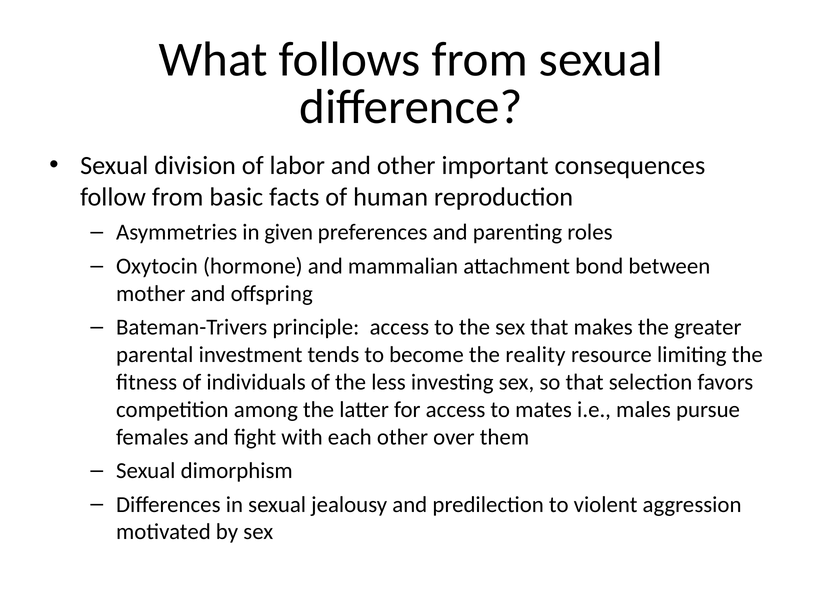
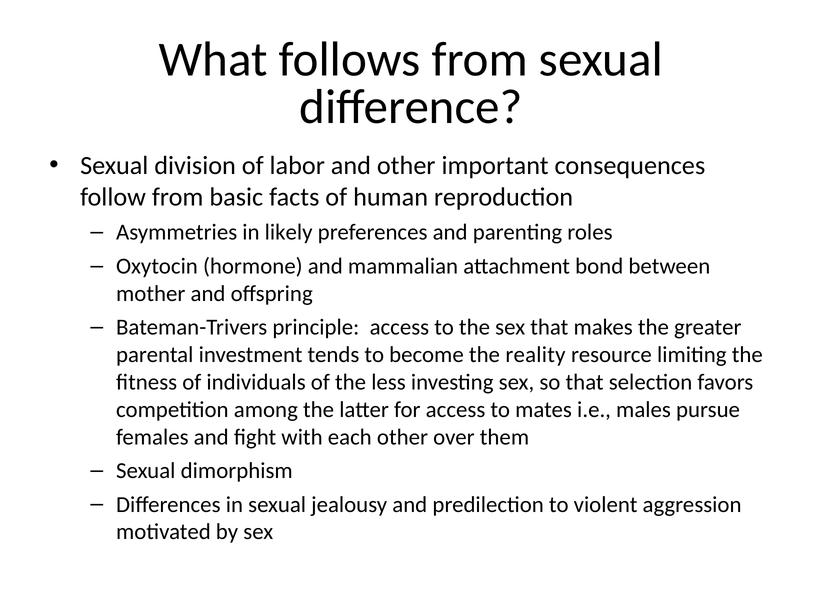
given: given -> likely (289, 233)
